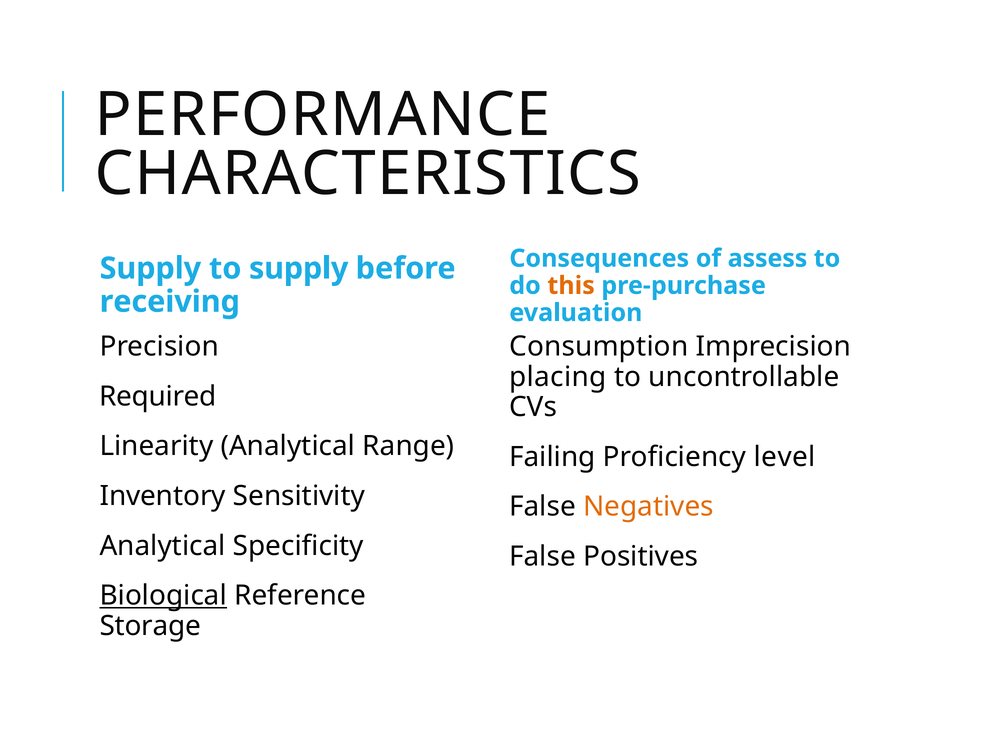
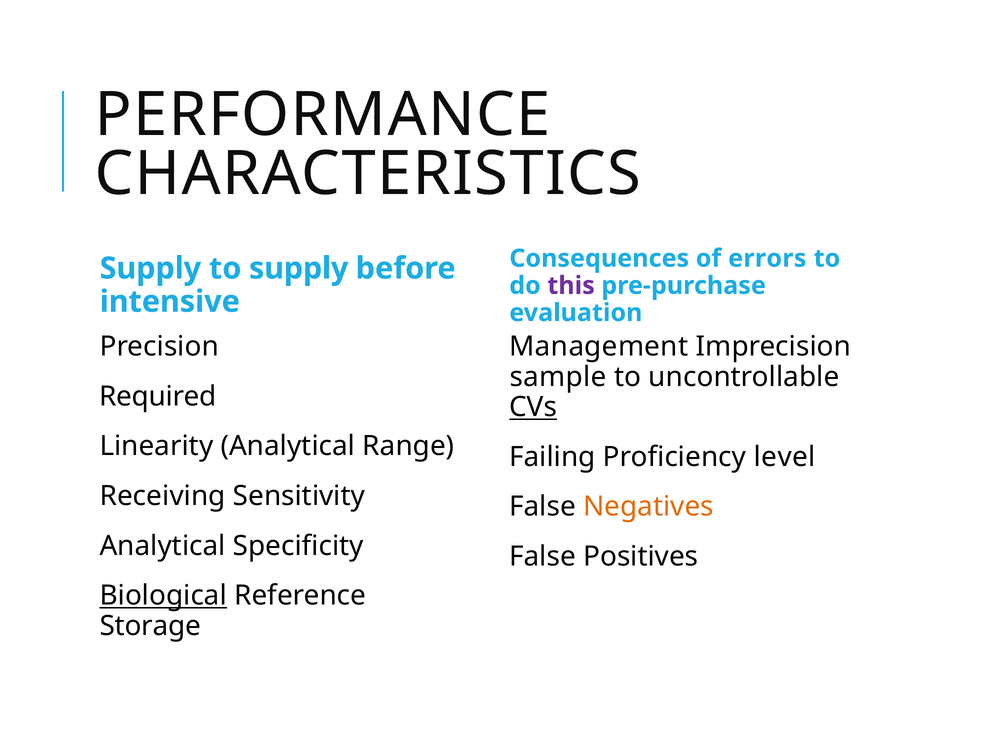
assess: assess -> errors (767, 258)
this colour: orange -> purple (571, 285)
receiving: receiving -> intensive (170, 301)
Consumption: Consumption -> Management (599, 346)
placing: placing -> sample (558, 377)
CVs underline: none -> present (533, 407)
Inventory: Inventory -> Receiving (163, 496)
